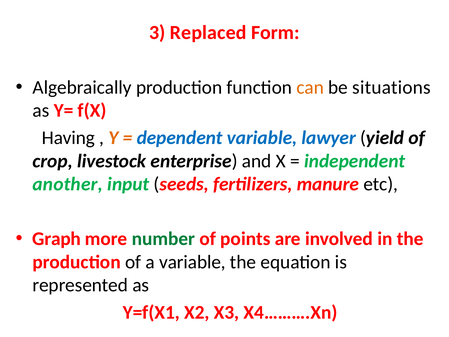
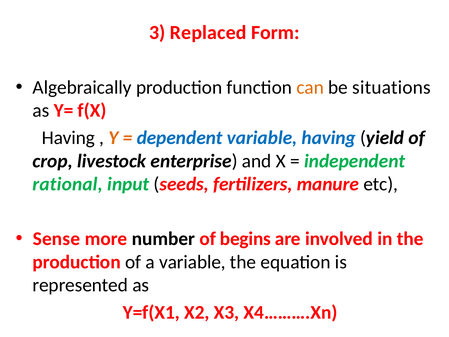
variable lawyer: lawyer -> having (329, 138)
another: another -> rational (68, 184)
Graph: Graph -> Sense (56, 239)
number colour: green -> black (163, 239)
points: points -> begins (245, 239)
